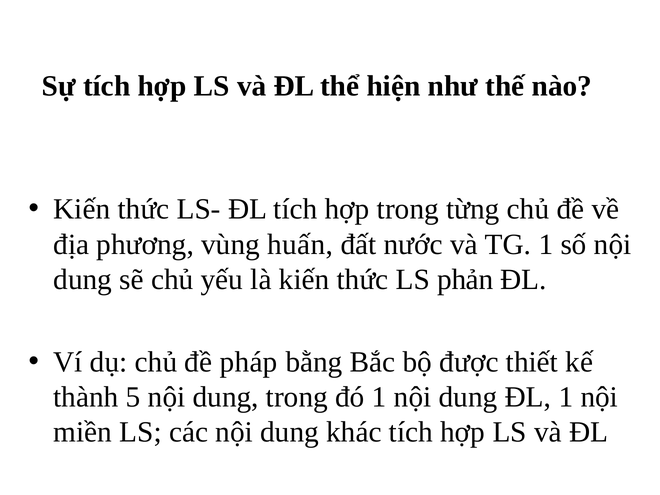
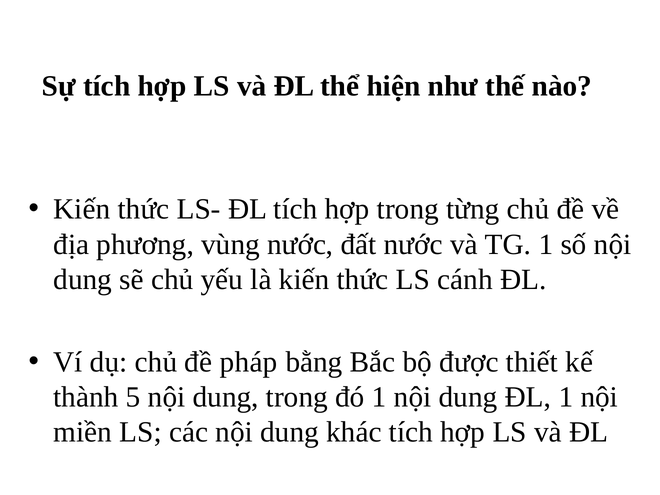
vùng huấn: huấn -> nước (300, 244)
phản: phản -> cánh (465, 280)
